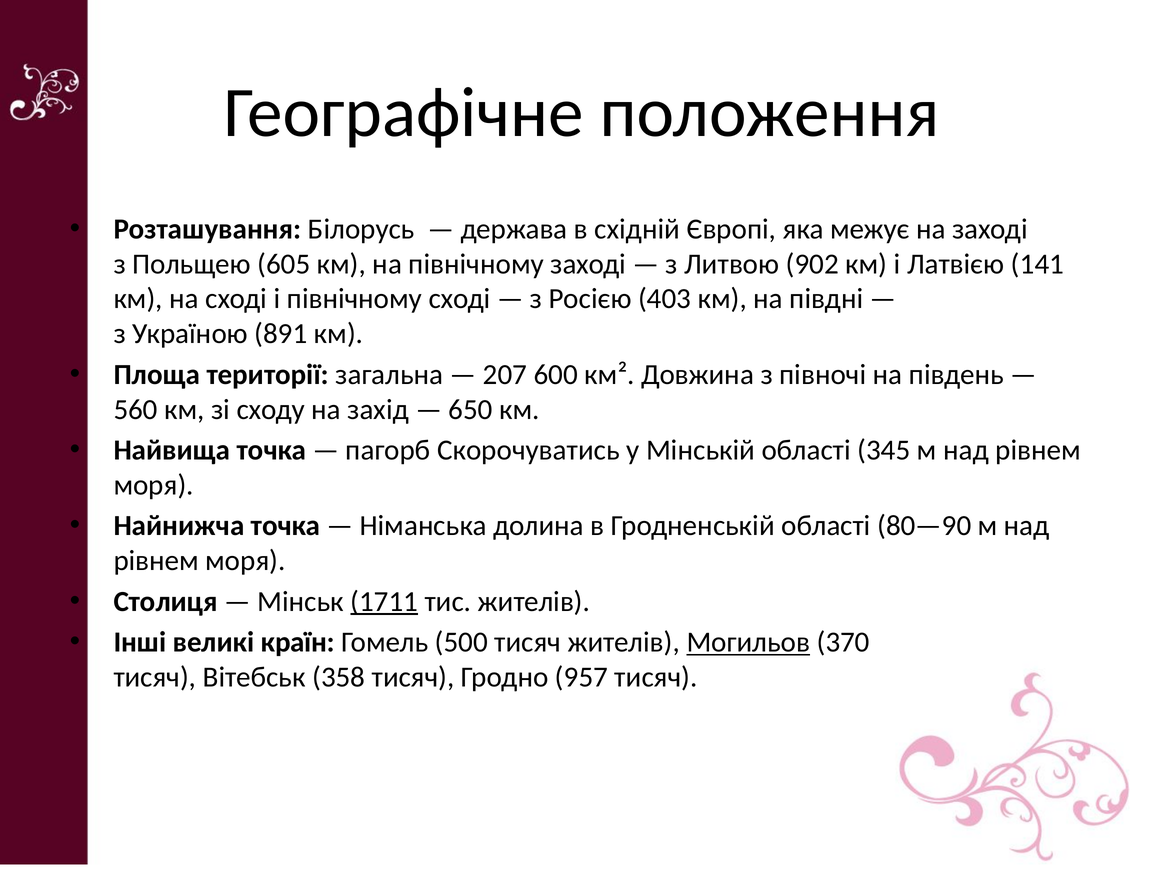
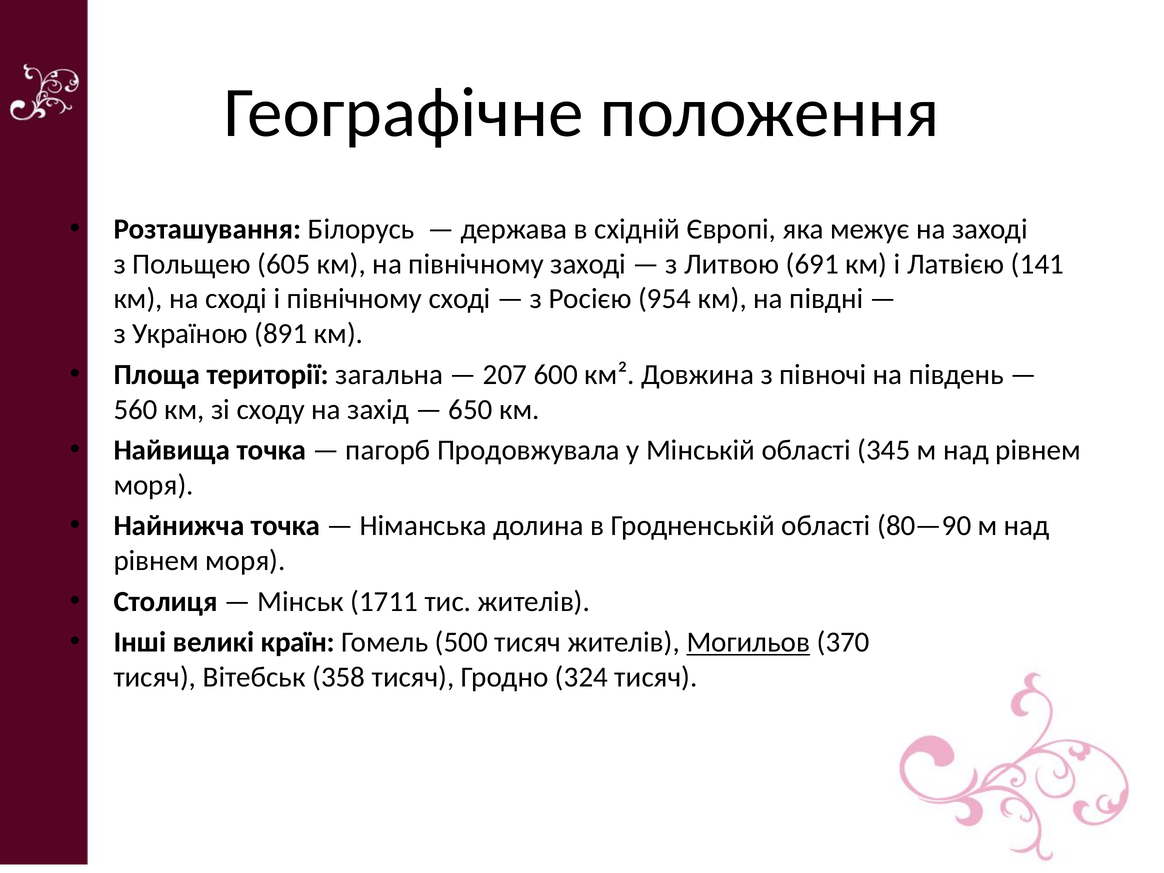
902: 902 -> 691 (812, 264)
403: 403 -> 954 (665, 299)
Скорочуватись: Скорочуватись -> Продовжувала (528, 450)
1711 underline: present -> none (384, 601)
957: 957 -> 324 (582, 677)
